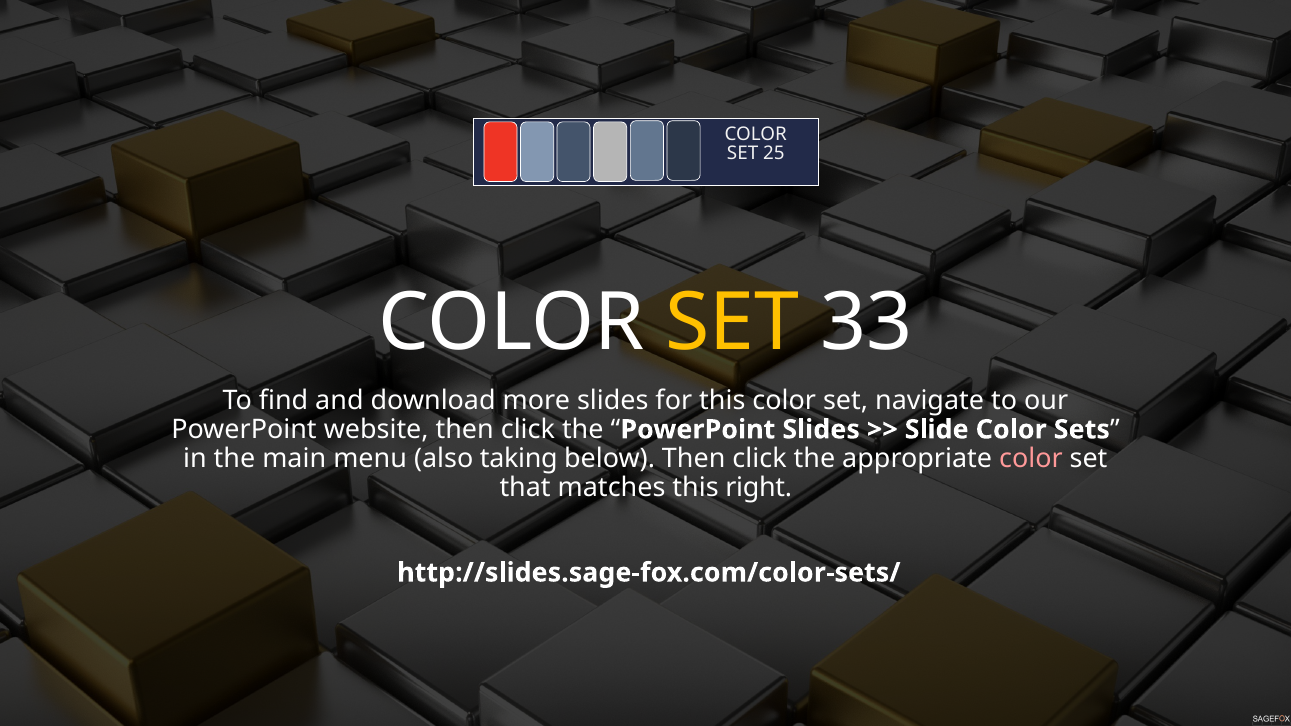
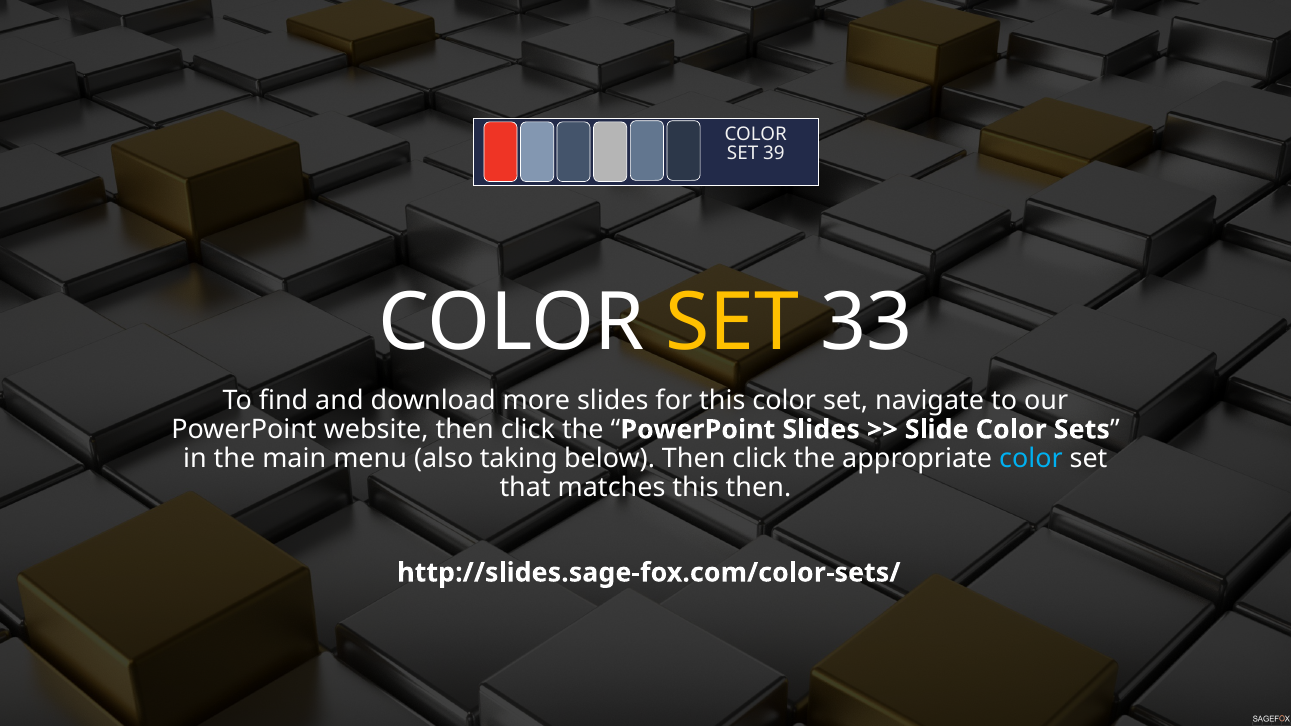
25: 25 -> 39 (774, 153)
color colour: pink -> light blue (1031, 459)
this right: right -> then (758, 488)
